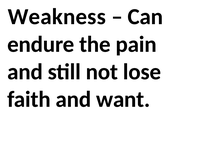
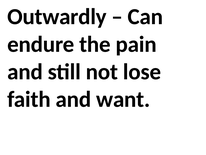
Weakness: Weakness -> Outwardly (57, 17)
